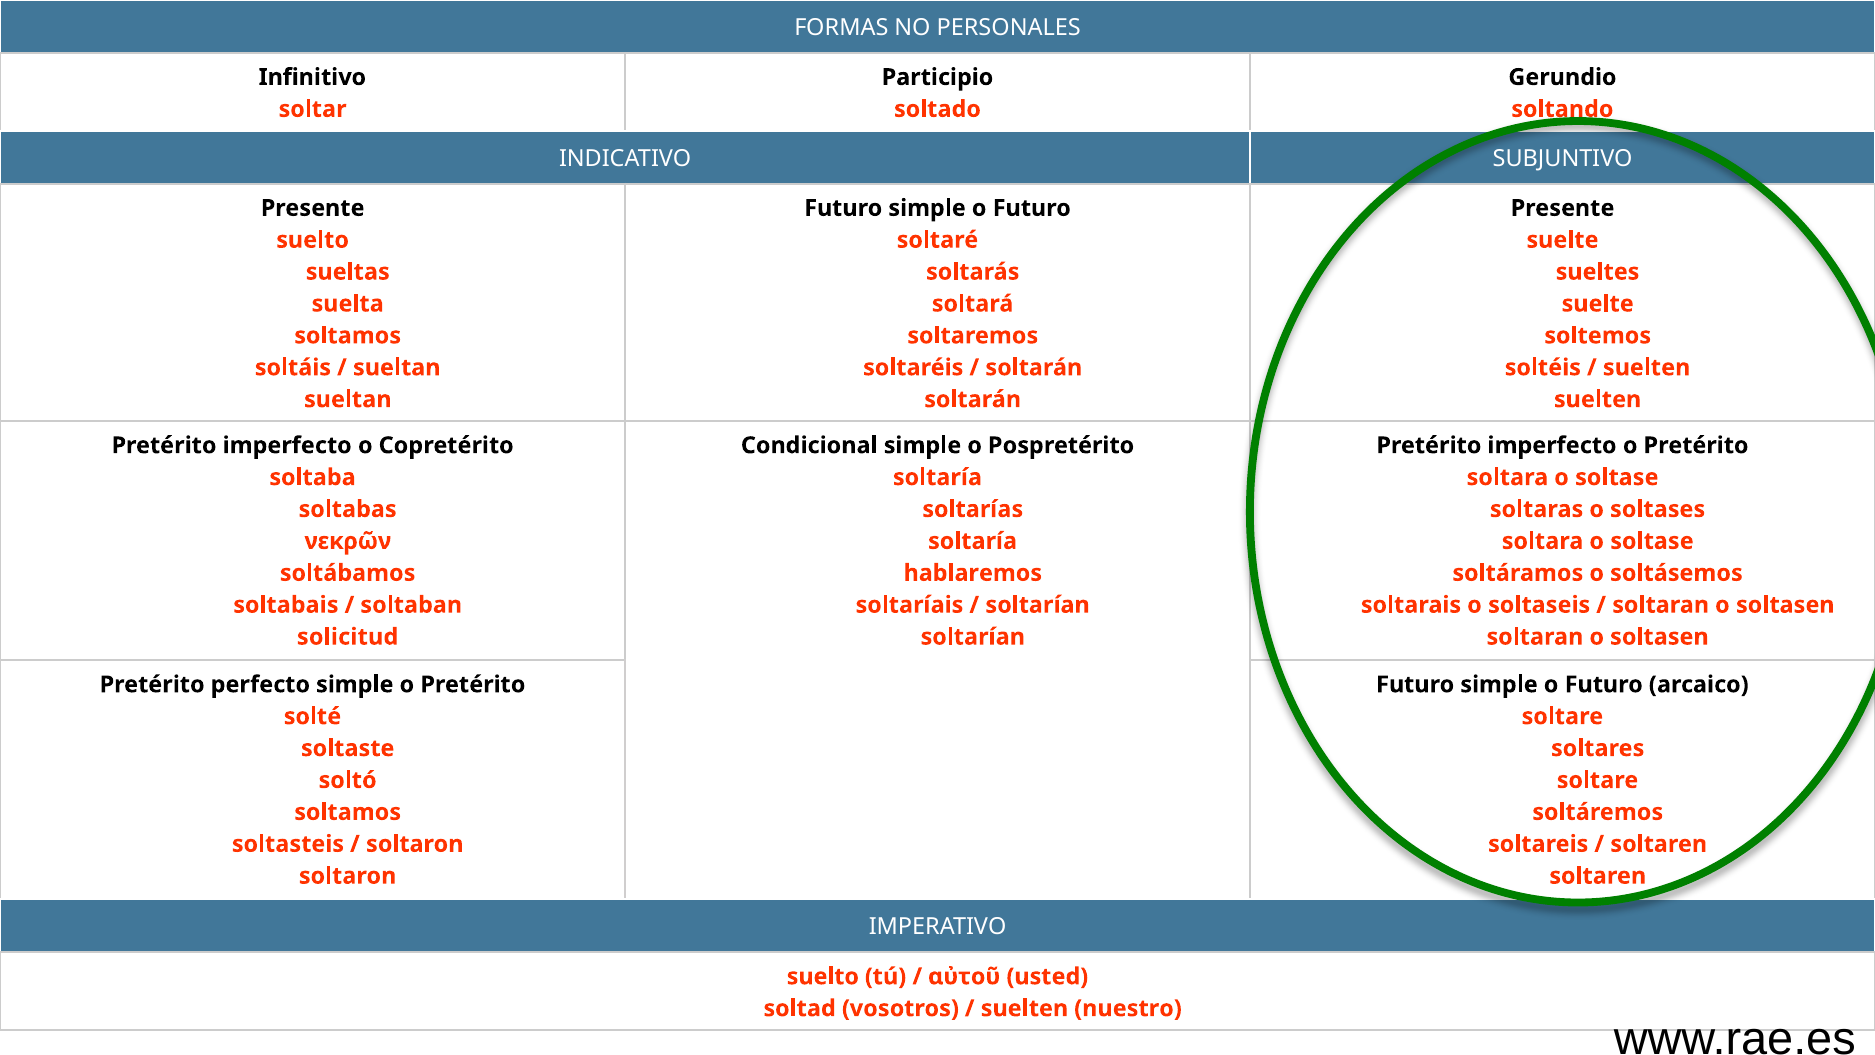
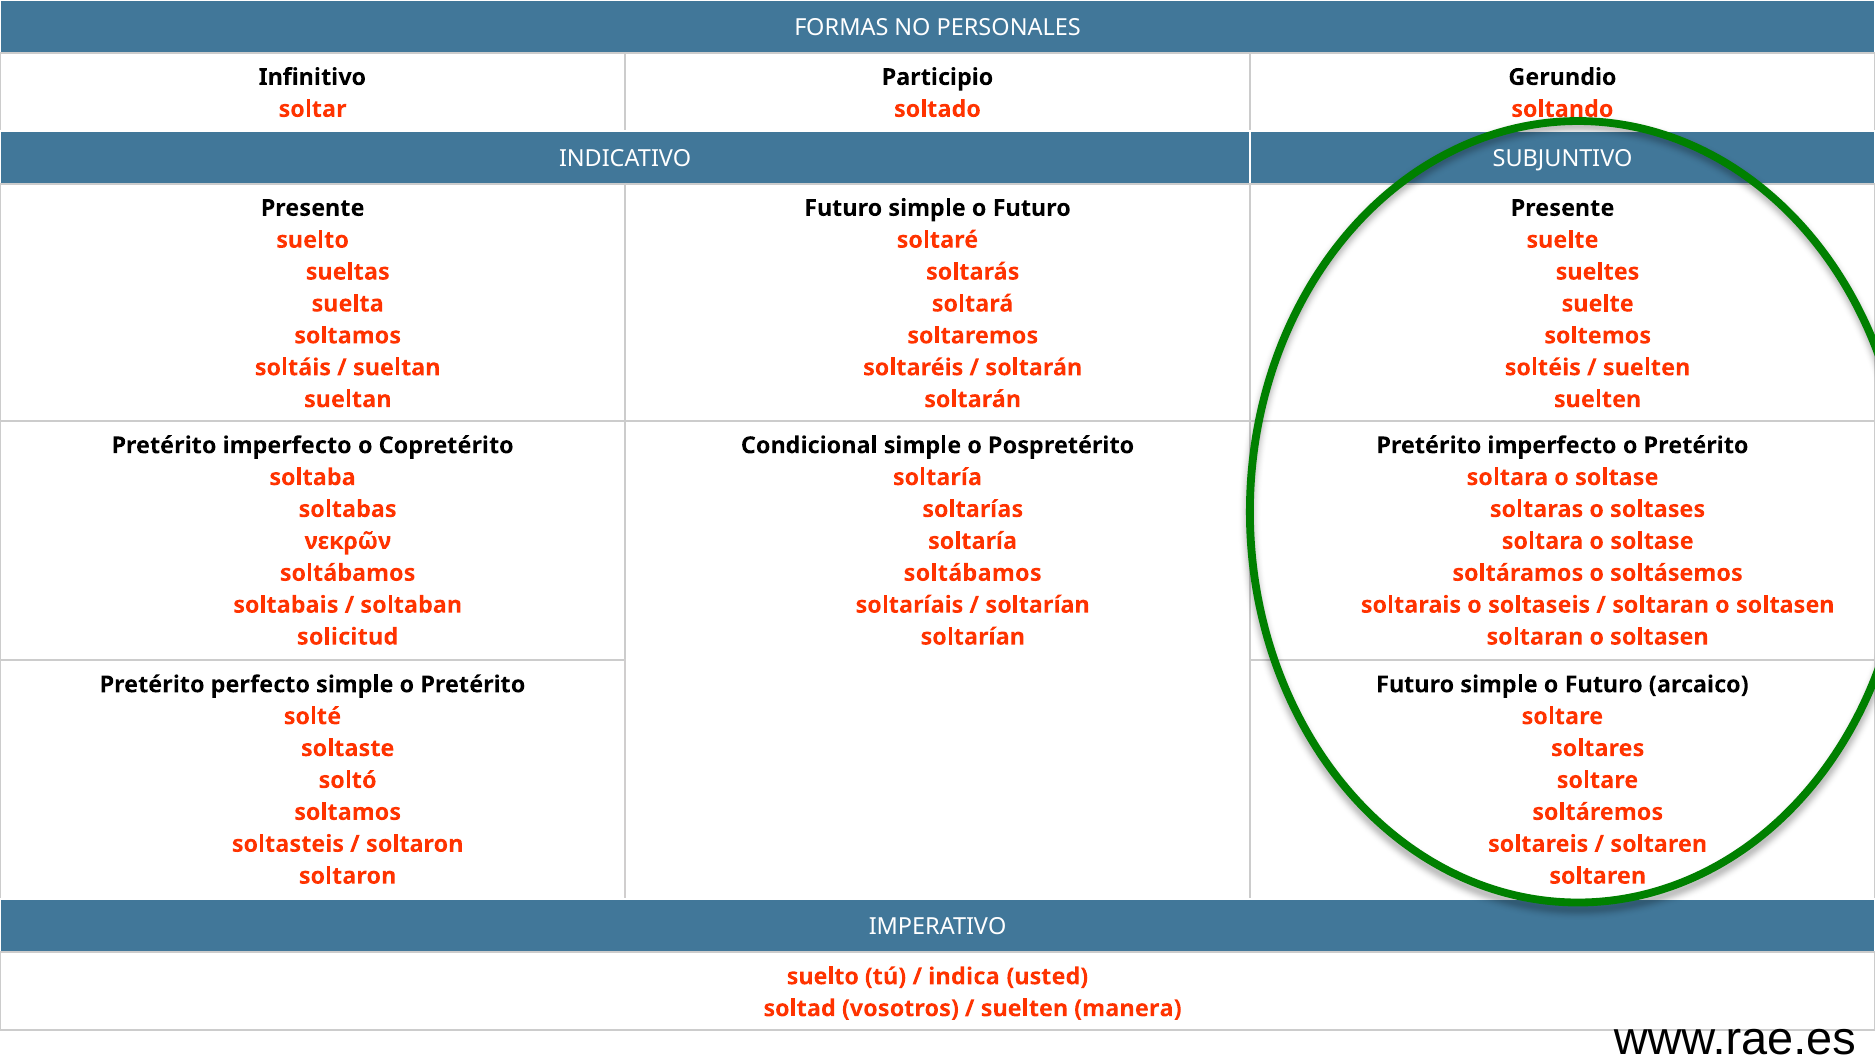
hablaremos: hablaremos -> soltábamos (973, 573)
αὐτοῦ: αὐτοῦ -> indica (964, 976)
nuestro: nuestro -> manera (1128, 1008)
